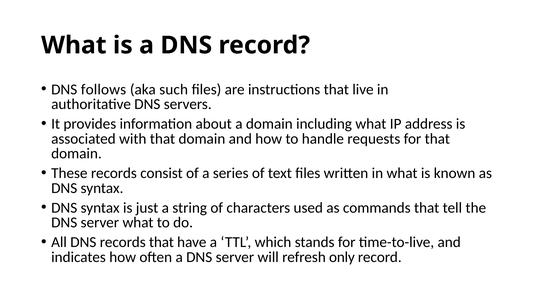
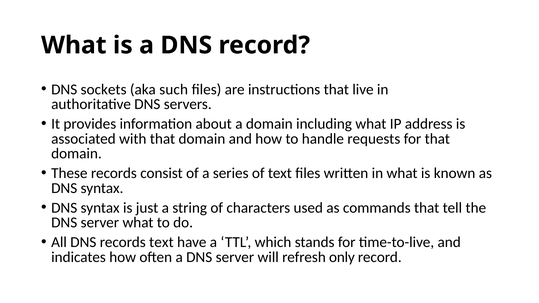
follows: follows -> sockets (104, 90)
records that: that -> text (161, 242)
